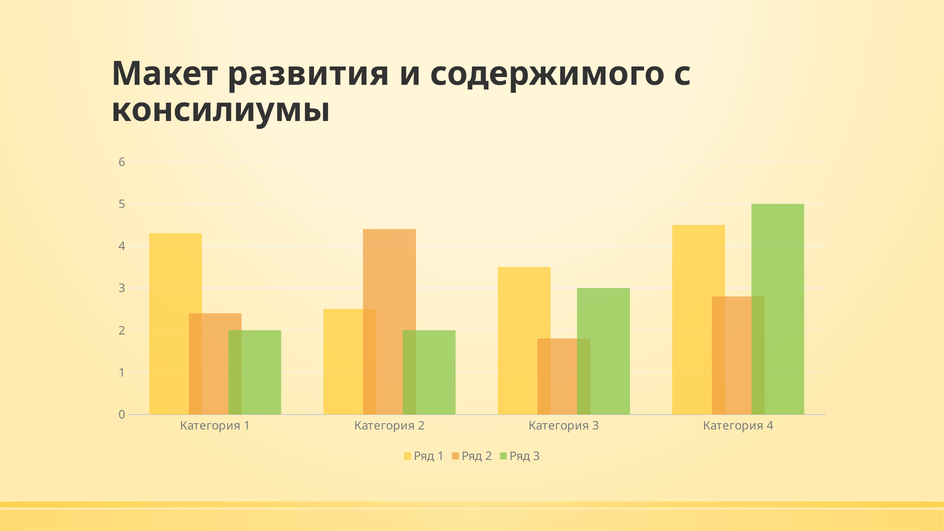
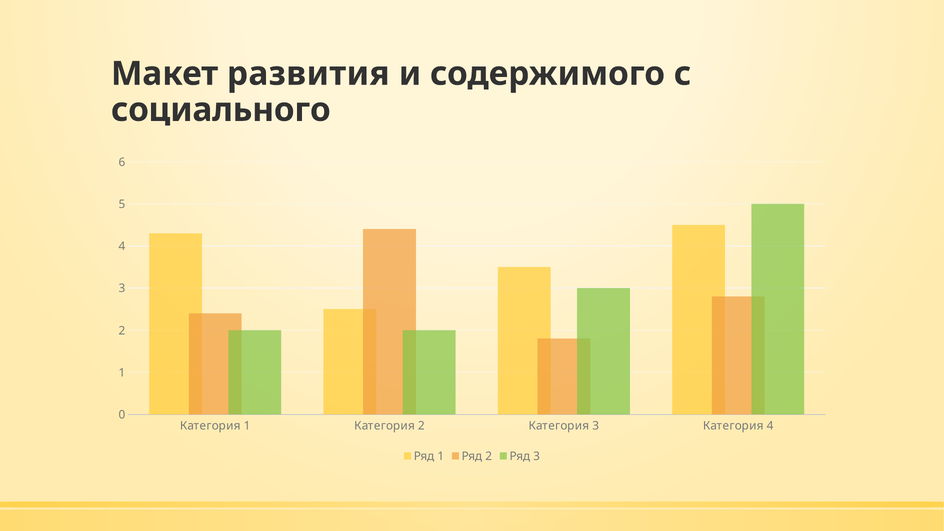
консилиумы: консилиумы -> социального (221, 110)
